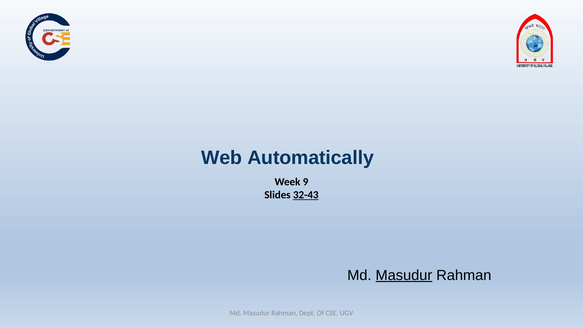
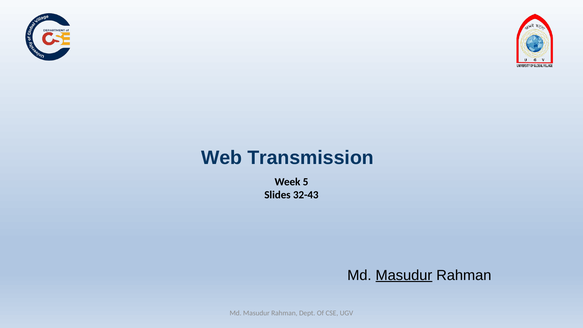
Automatically: Automatically -> Transmission (311, 158)
9: 9 -> 5 (306, 182)
32-43 underline: present -> none (306, 195)
